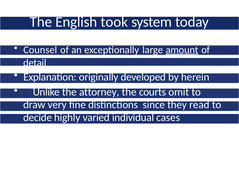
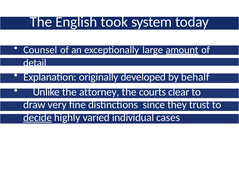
herein: herein -> behalf (195, 77)
omit: omit -> clear (179, 92)
read: read -> trust (199, 105)
decide underline: none -> present (38, 118)
